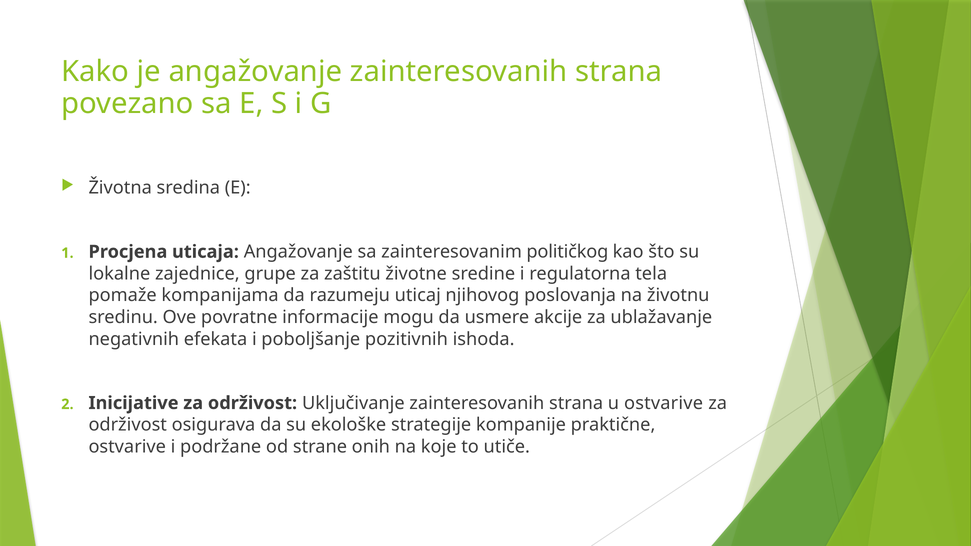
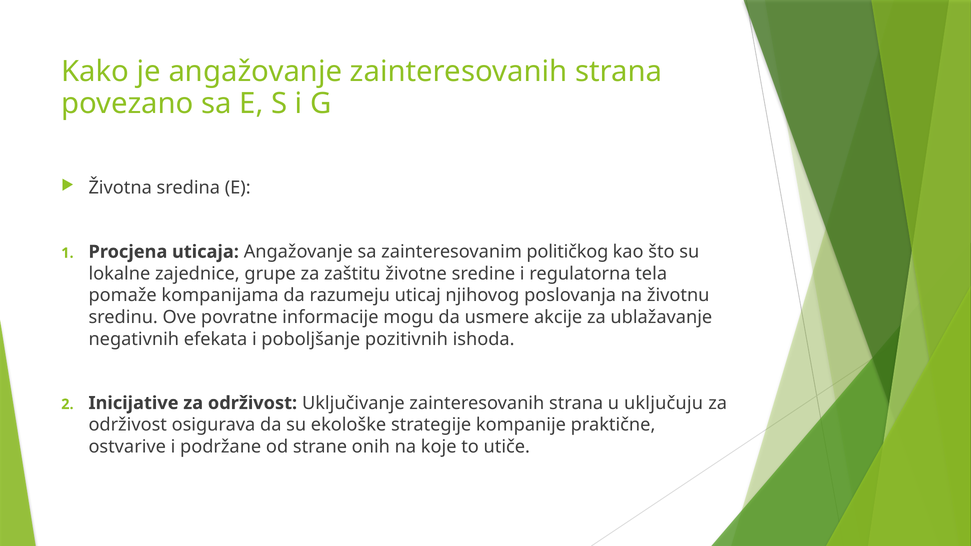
u ostvarive: ostvarive -> uključuju (664, 403)
